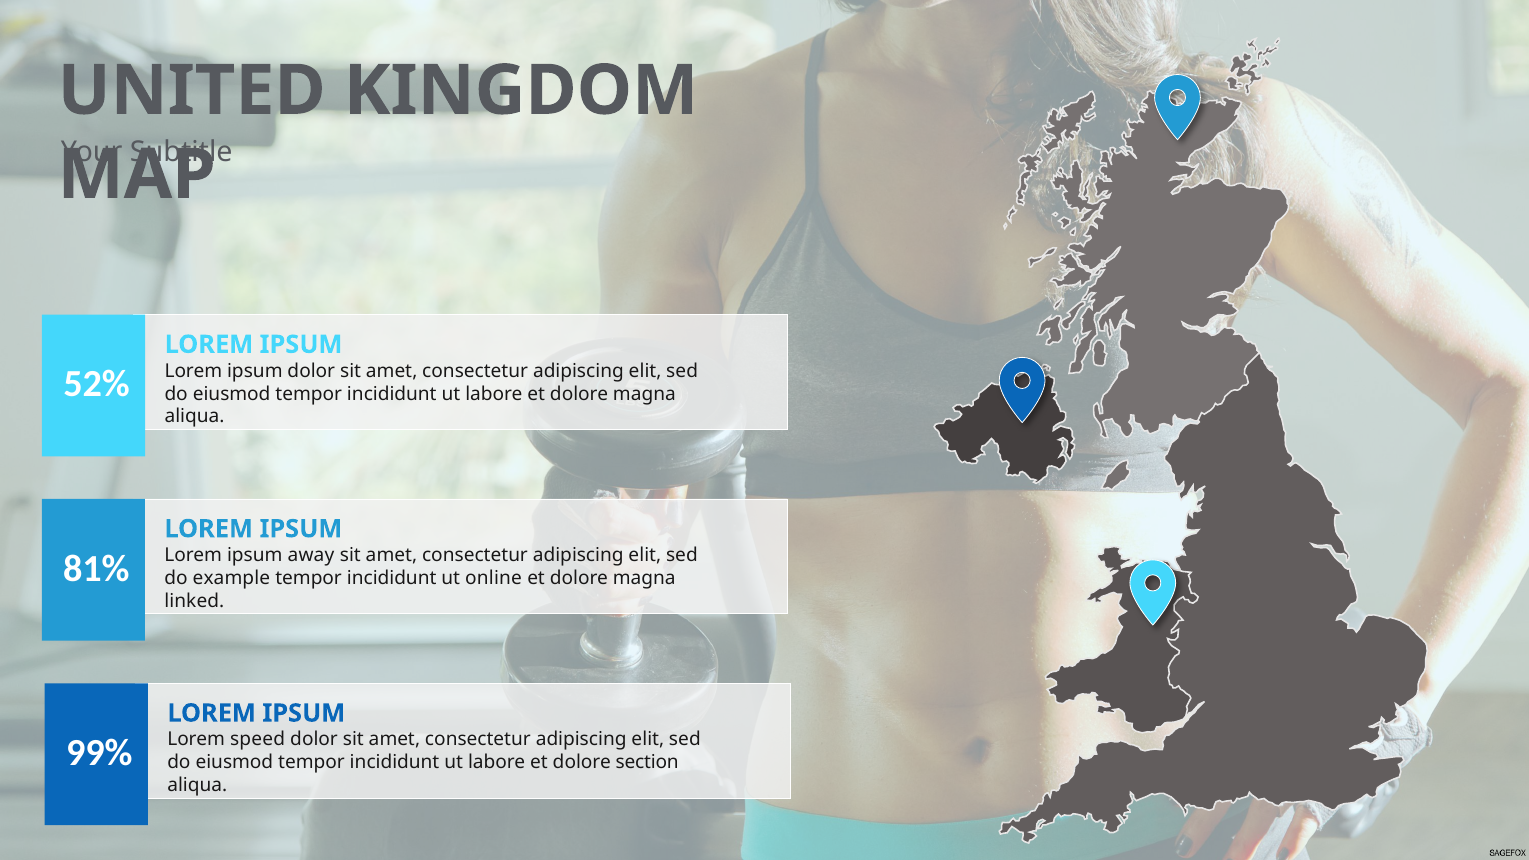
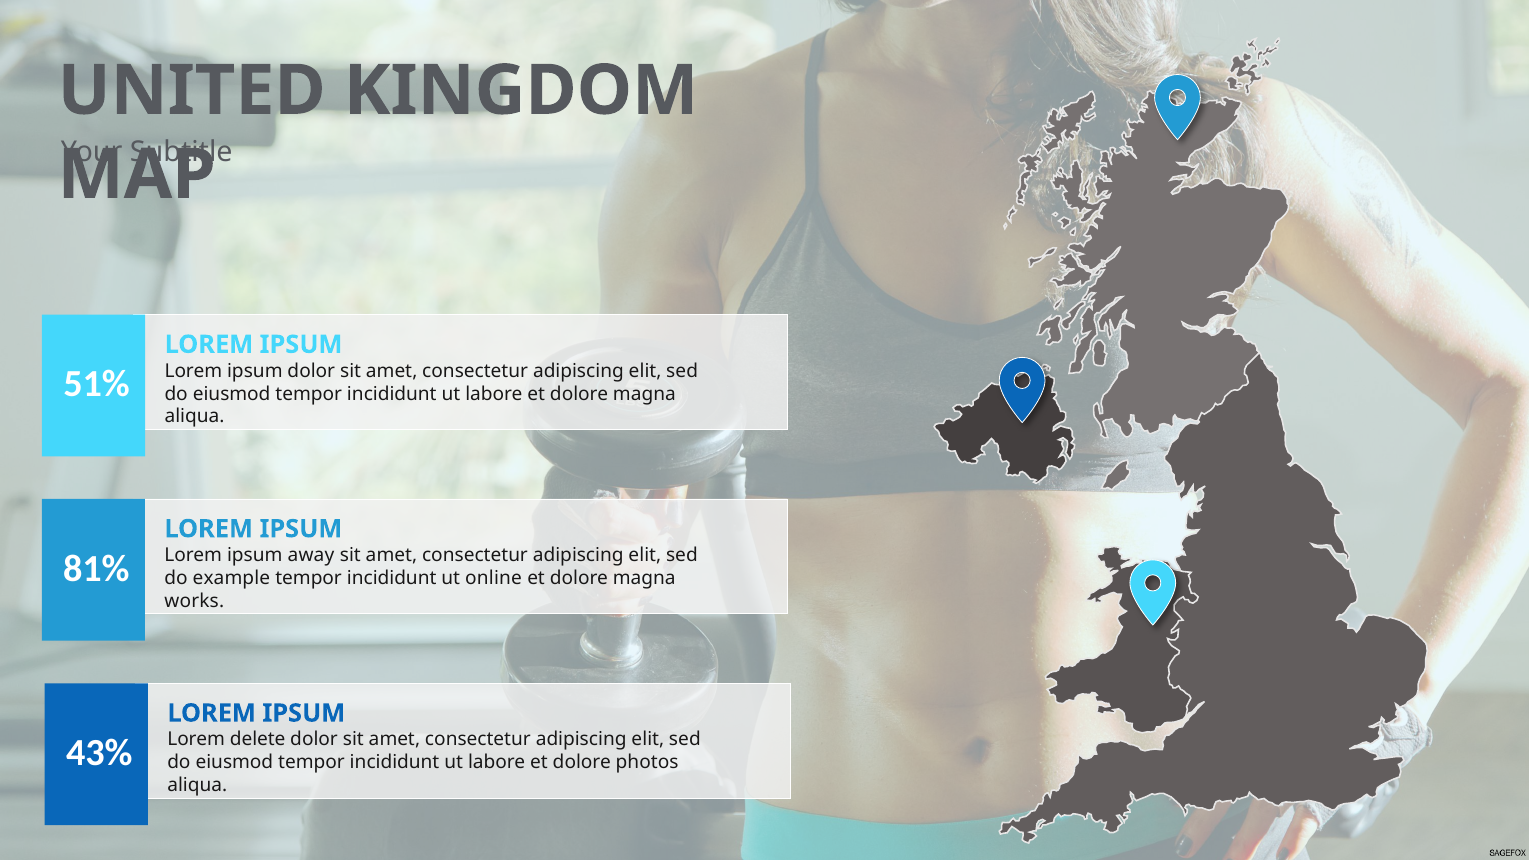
52%: 52% -> 51% (97, 384)
linked: linked -> works (194, 601)
speed: speed -> delete (258, 740)
99%: 99% -> 43% (99, 753)
section: section -> photos (647, 762)
